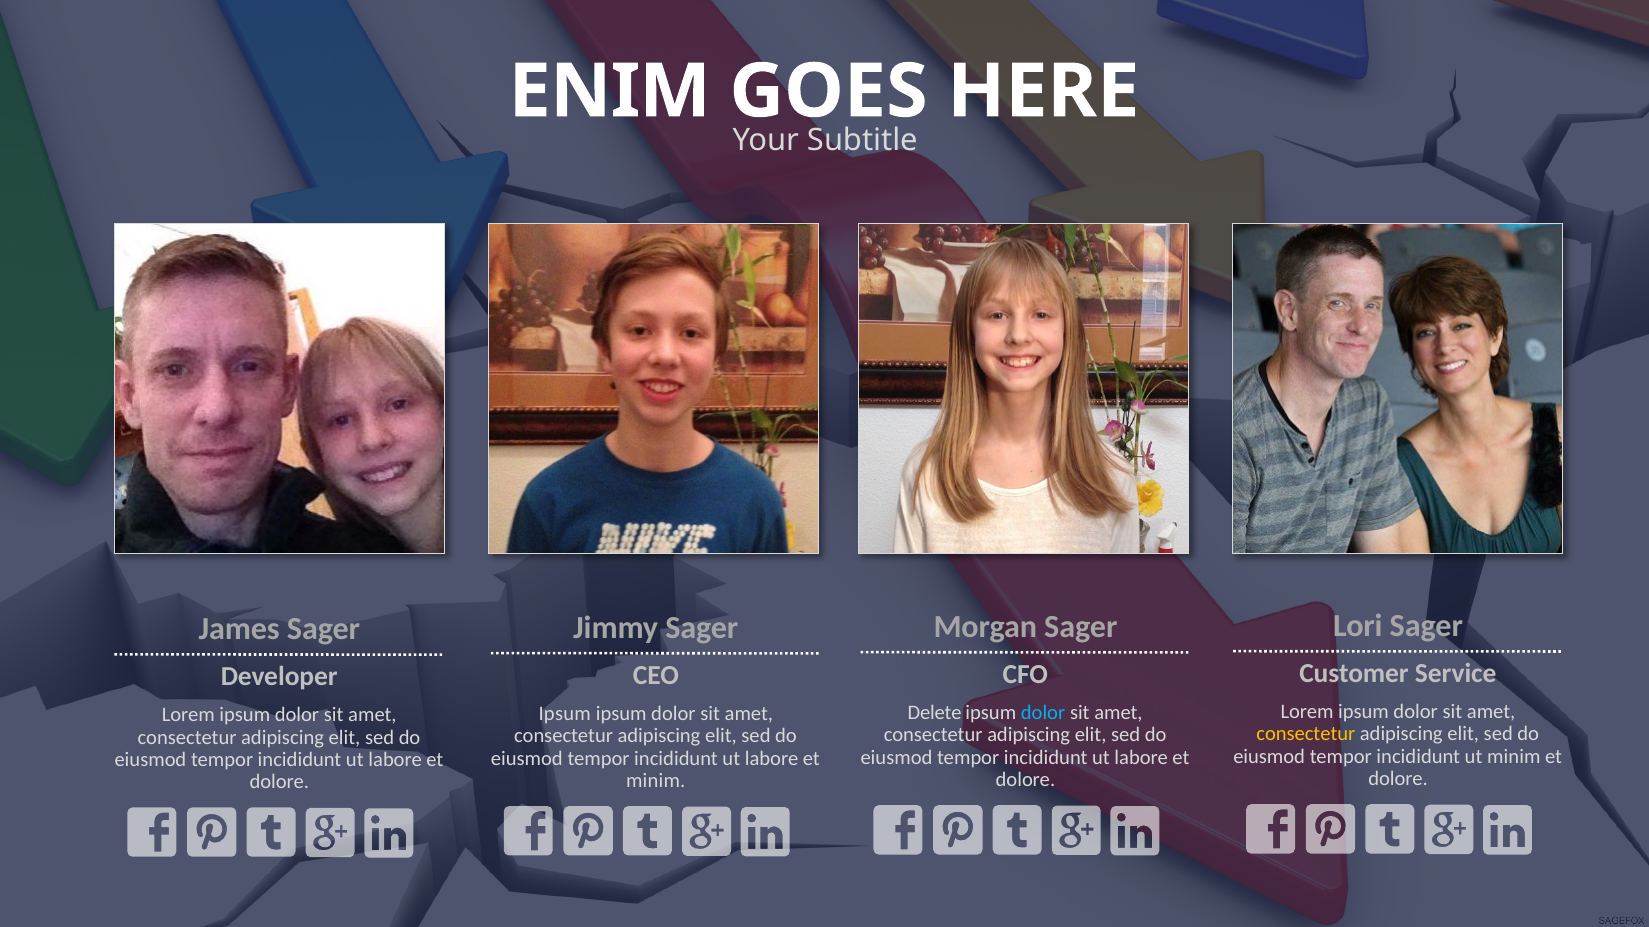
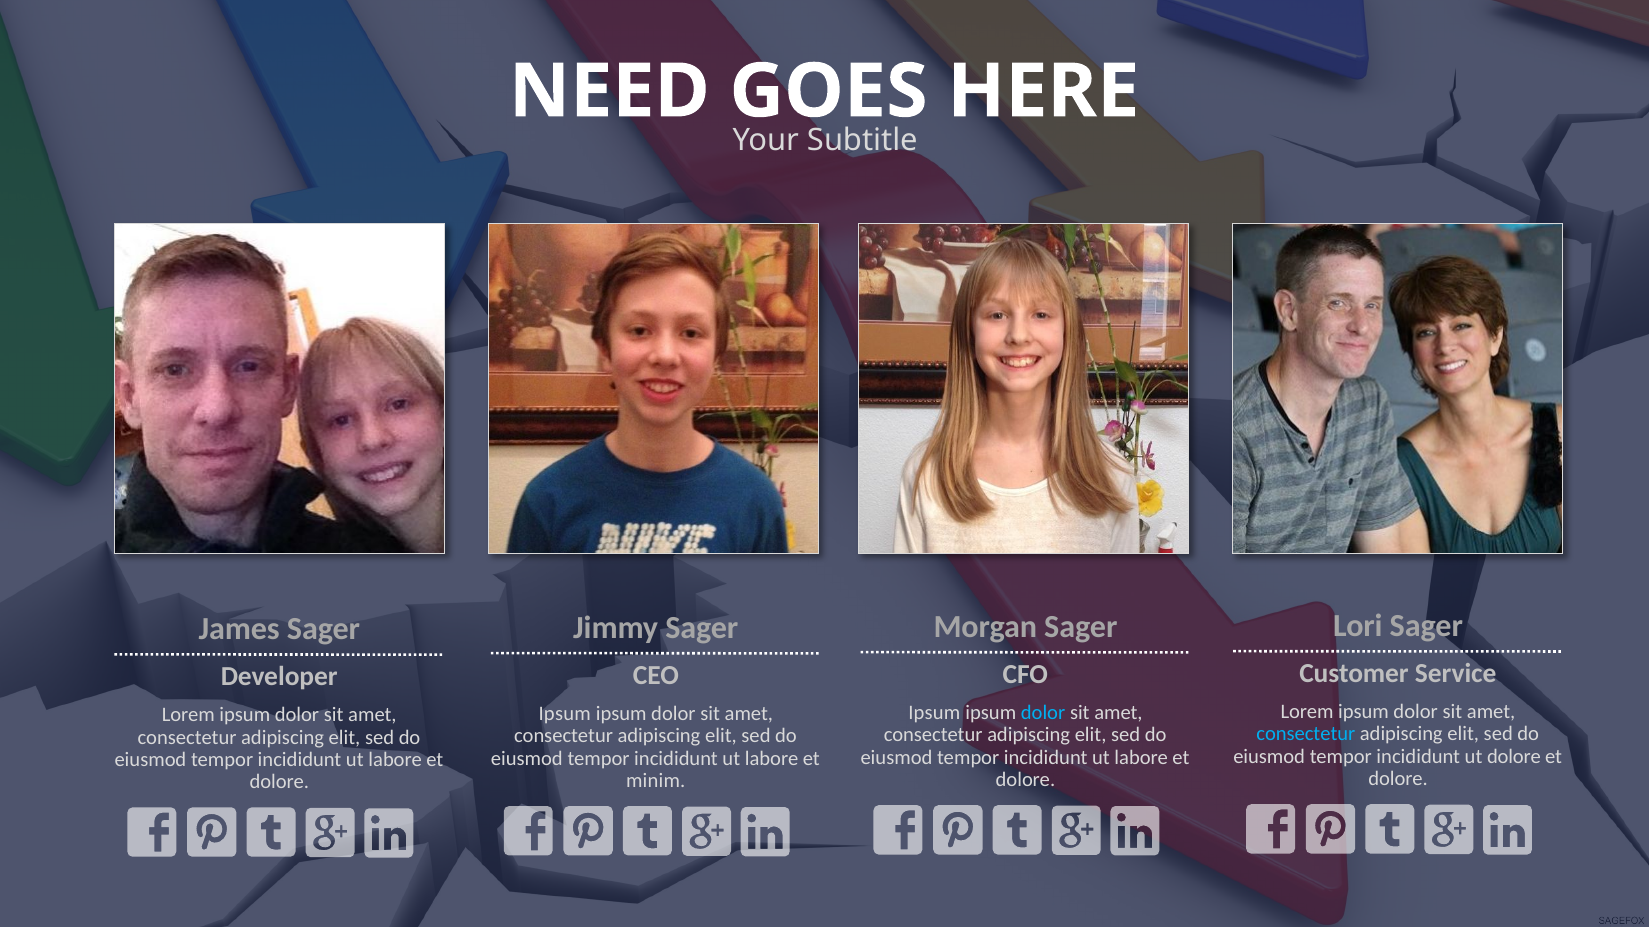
ENIM: ENIM -> NEED (609, 92)
Delete: Delete -> Ipsum (934, 713)
consectetur colour: yellow -> light blue (1306, 735)
ut minim: minim -> dolore (1514, 757)
